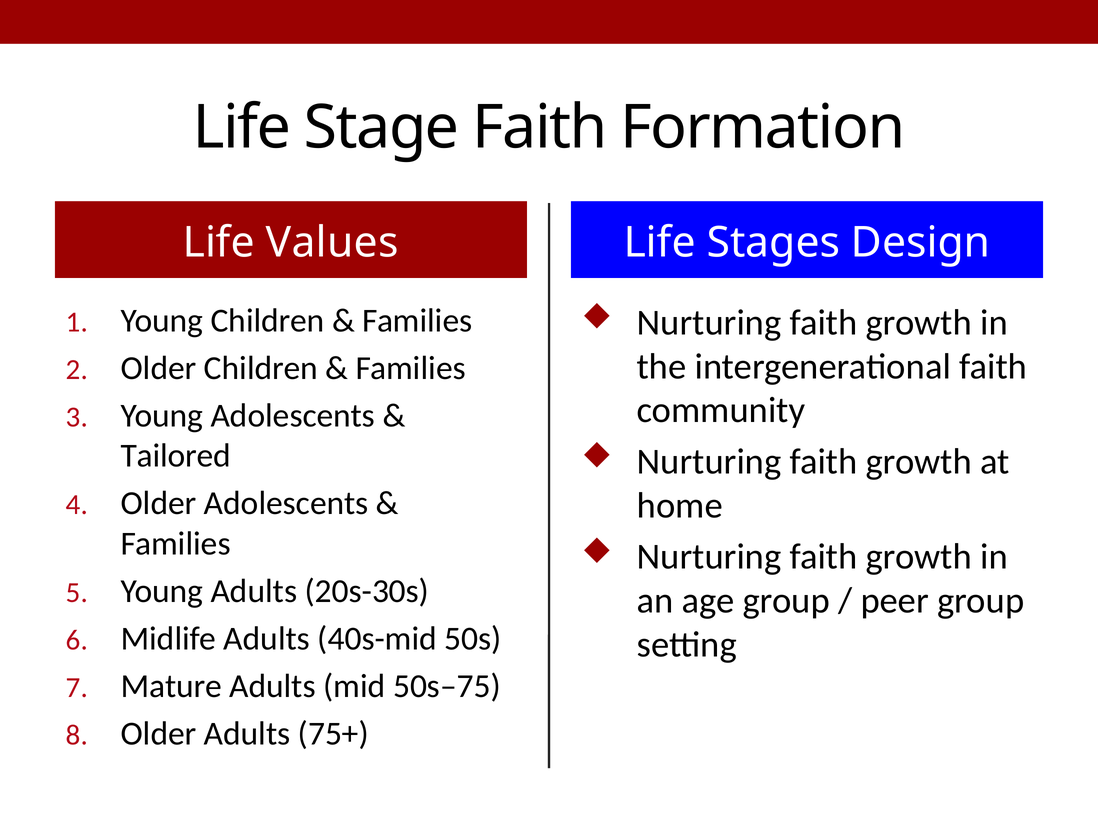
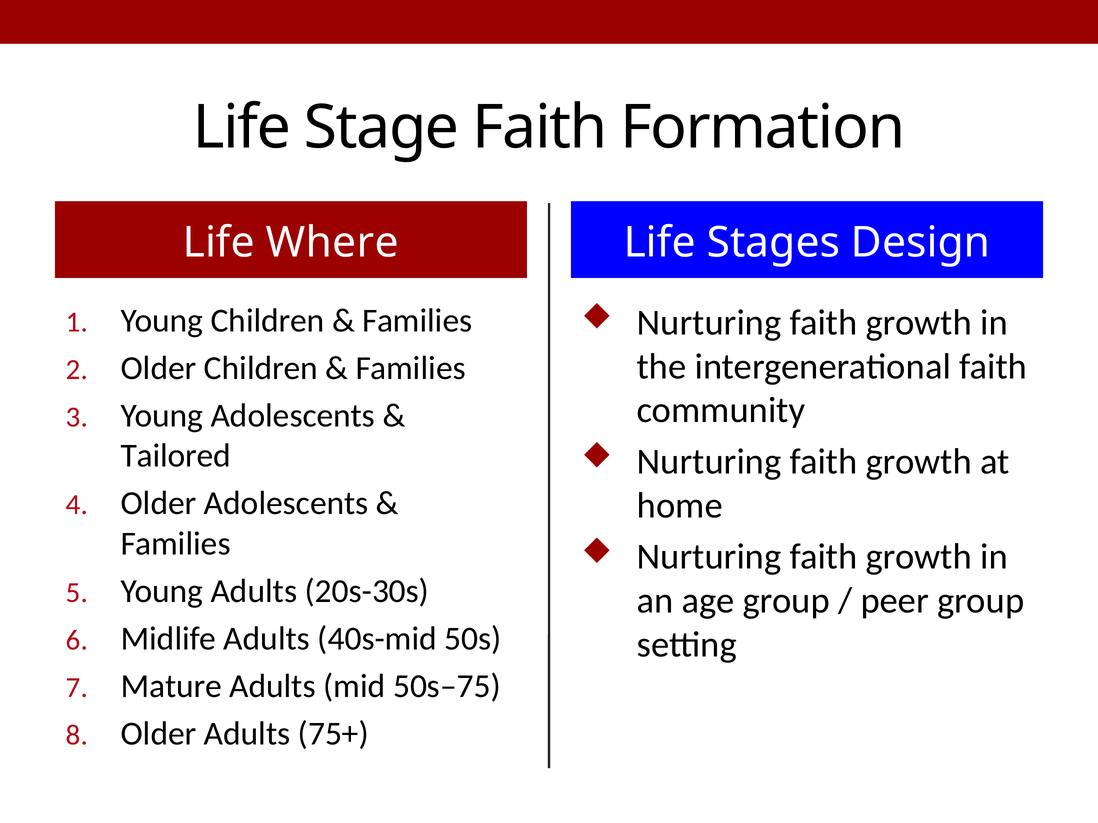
Values: Values -> Where (332, 243)
